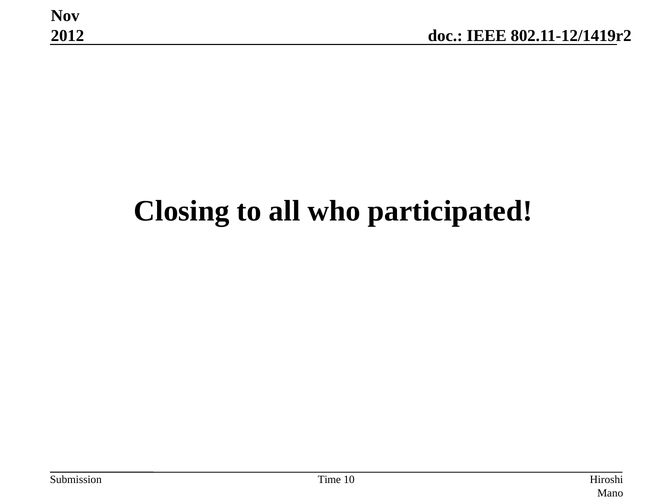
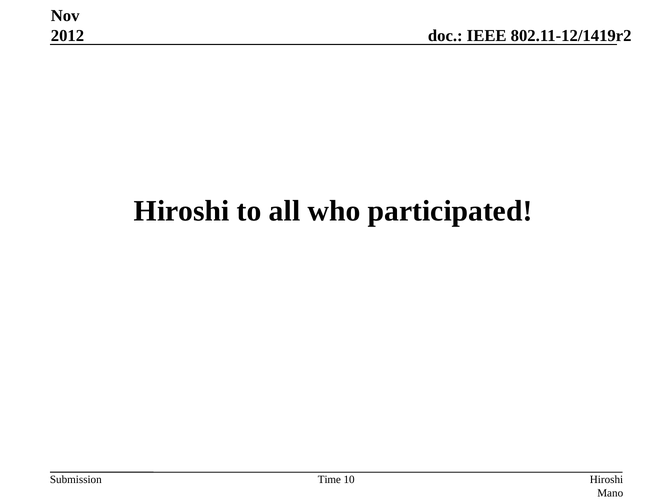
Closing: Closing -> Hiroshi (182, 211)
